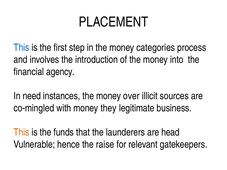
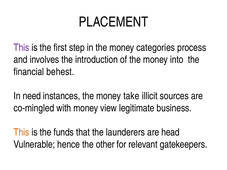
This colour: blue -> purple (21, 48)
agency: agency -> behest (60, 72)
over: over -> take (131, 96)
they: they -> view (109, 108)
raise: raise -> other (105, 145)
